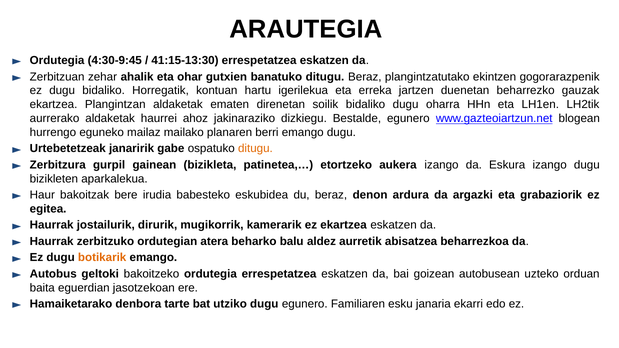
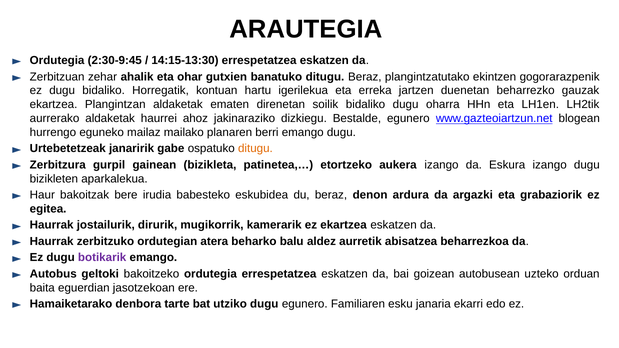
4:30-9:45: 4:30-9:45 -> 2:30-9:45 (115, 61)
41:15-13:30: 41:15-13:30 -> 14:15-13:30 (185, 61)
botikarik colour: orange -> purple (102, 258)
